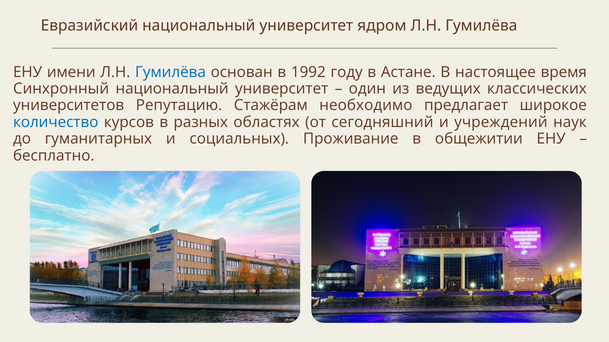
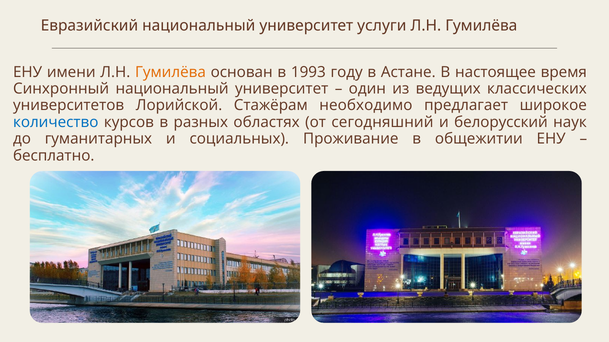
ядром: ядром -> услуги (382, 26)
Гумилёва colour: blue -> orange (170, 72)
1992: 1992 -> 1993 (308, 72)
Репутацию: Репутацию -> Лорийской (179, 106)
учреждений: учреждений -> белорусский (501, 122)
